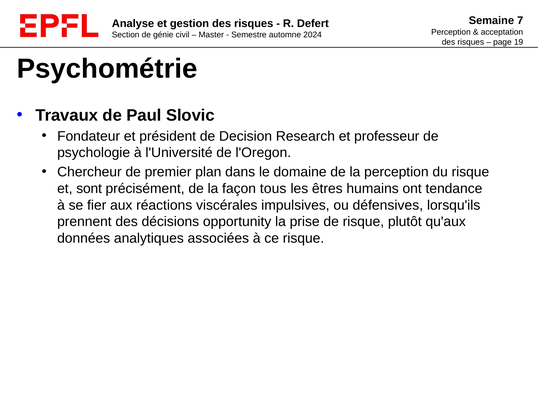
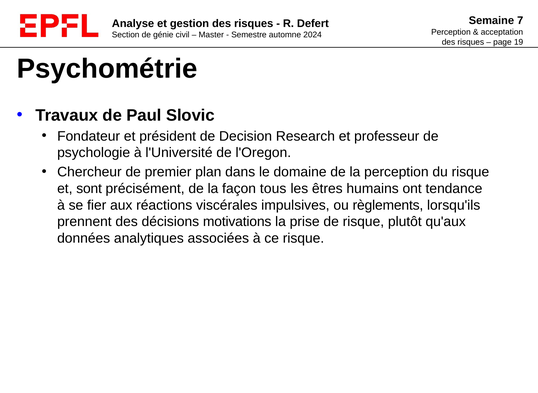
défensives: défensives -> règlements (388, 205)
opportunity: opportunity -> motivations (237, 222)
